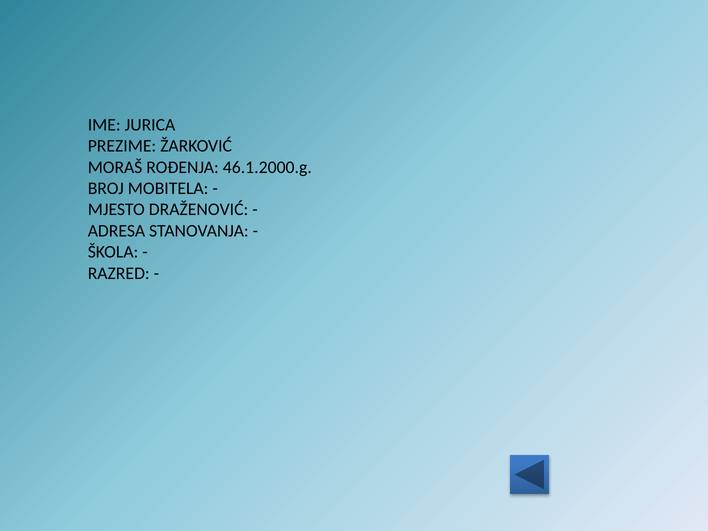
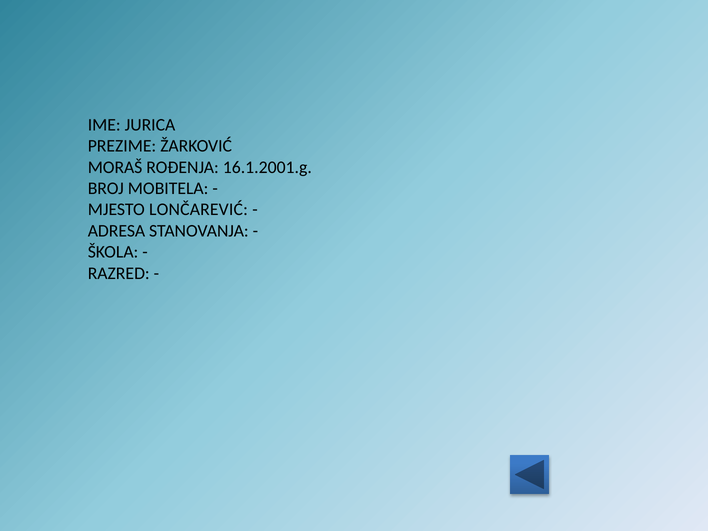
46.1.2000.g: 46.1.2000.g -> 16.1.2001.g (267, 167)
DRAŽENOVIĆ: DRAŽENOVIĆ -> LONČAREVIĆ (198, 210)
